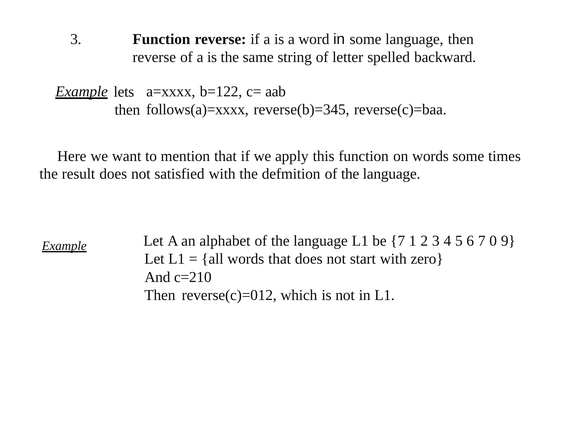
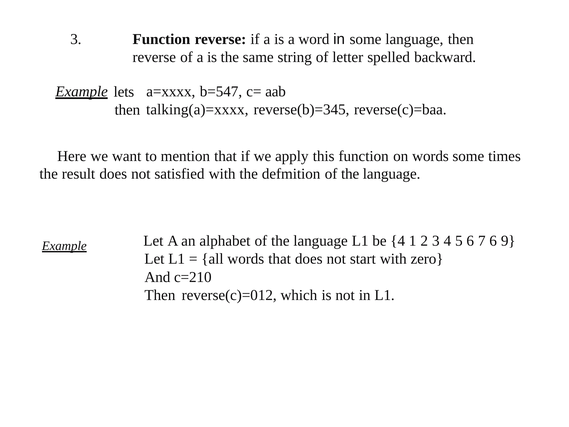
b=122: b=122 -> b=547 (221, 91)
follows(a)=xxxx: follows(a)=xxxx -> talking(a)=xxxx (197, 110)
be 7: 7 -> 4 (398, 241)
7 0: 0 -> 6 (493, 241)
